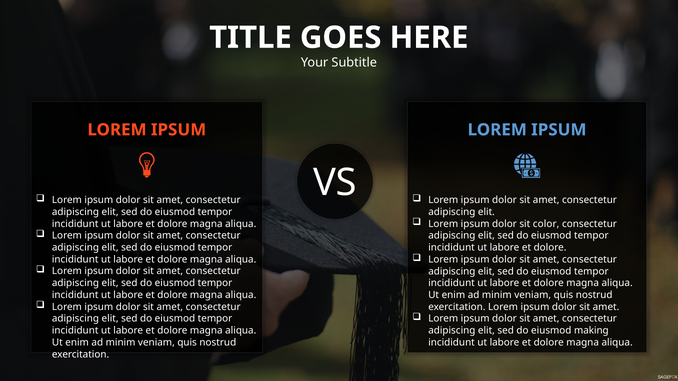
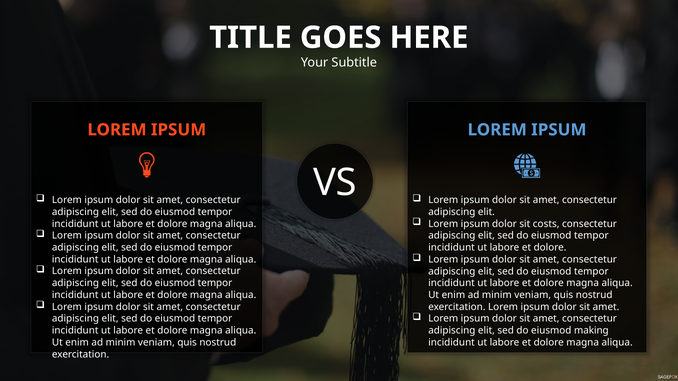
color: color -> costs (546, 224)
